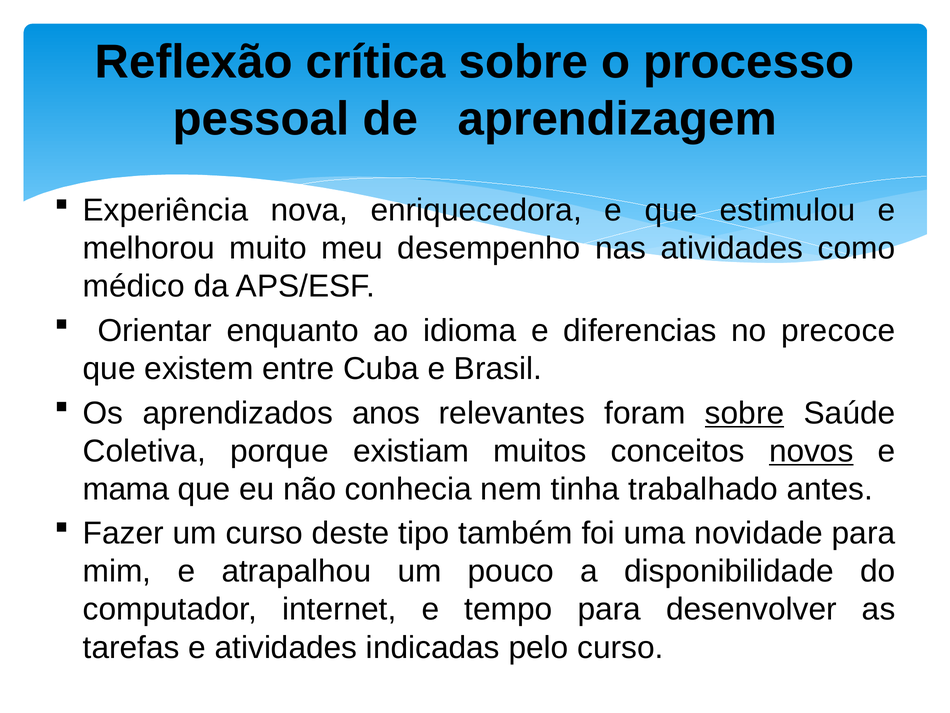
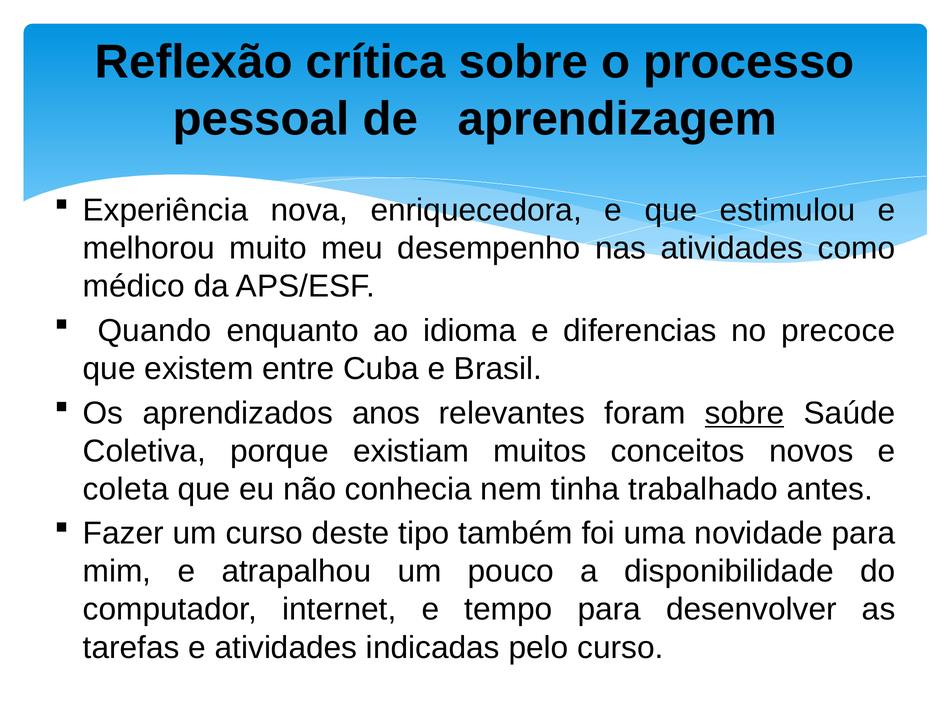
Orientar: Orientar -> Quando (155, 330)
novos underline: present -> none (811, 451)
mama: mama -> coleta (126, 489)
